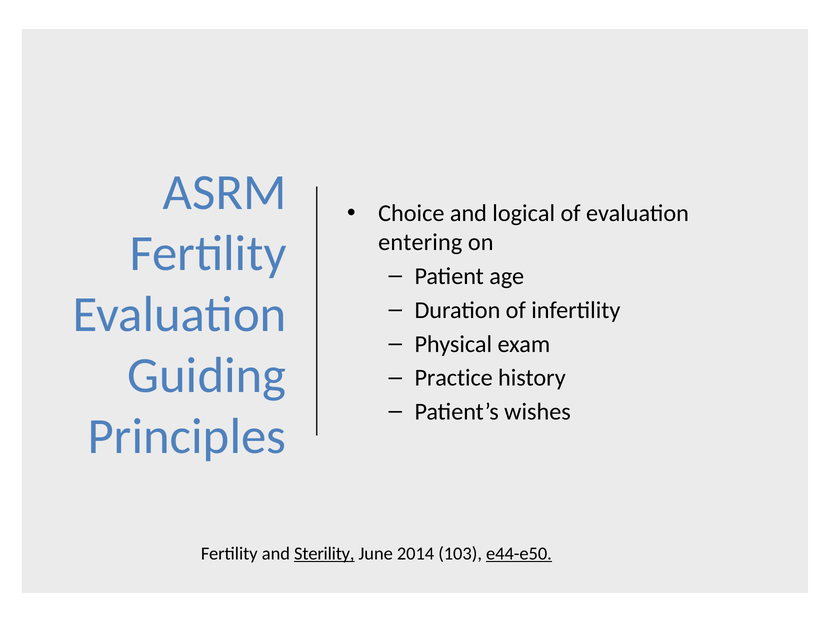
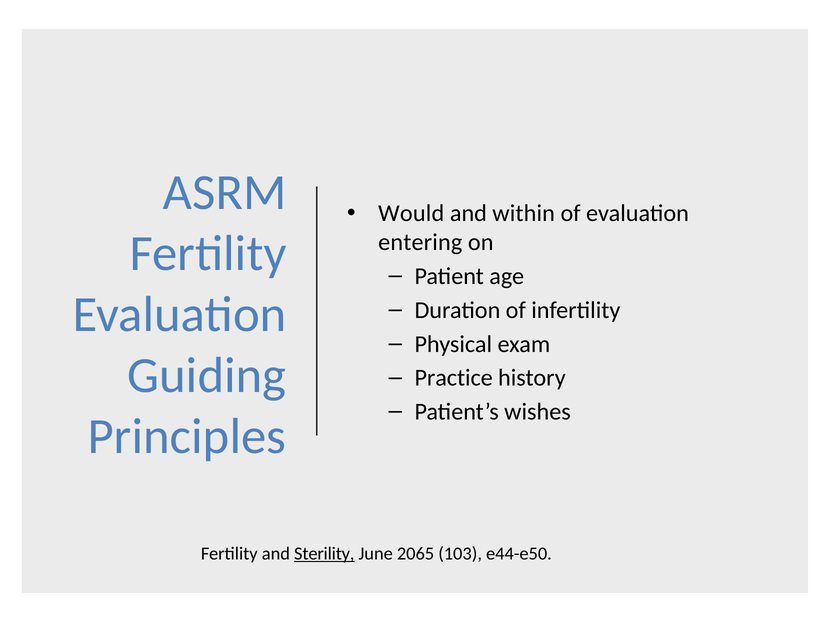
Choice: Choice -> Would (411, 214)
logical: logical -> within (524, 214)
2014: 2014 -> 2065 (416, 554)
e44-e50 underline: present -> none (519, 554)
